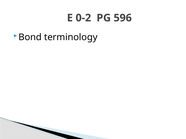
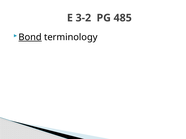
0-2: 0-2 -> 3-2 (83, 18)
596: 596 -> 485 (123, 18)
Bond underline: none -> present (30, 37)
